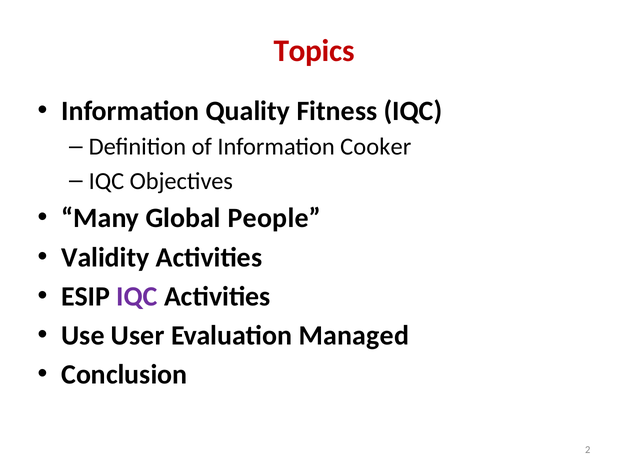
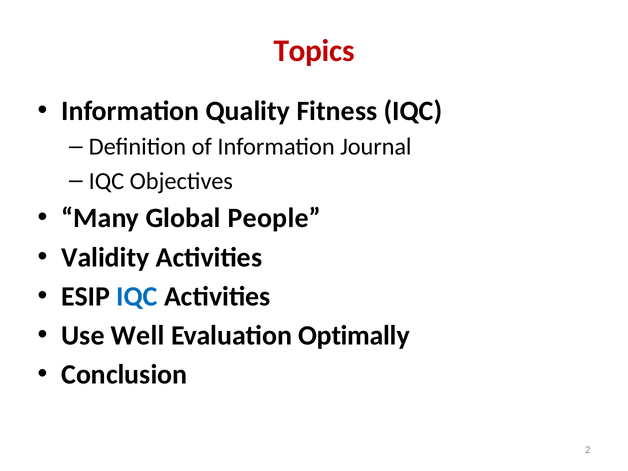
Cooker: Cooker -> Journal (376, 147)
IQC colour: purple -> blue (137, 296)
User: User -> Well (138, 336)
Managed: Managed -> Optimally (354, 336)
